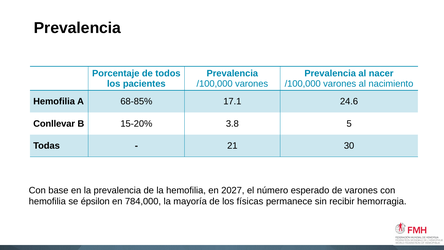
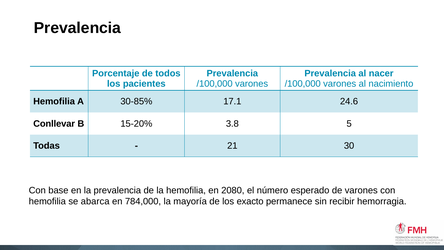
68-85%: 68-85% -> 30-85% (136, 101)
2027: 2027 -> 2080 (233, 190)
épsilon: épsilon -> abarca (95, 201)
físicas: físicas -> exacto (250, 201)
